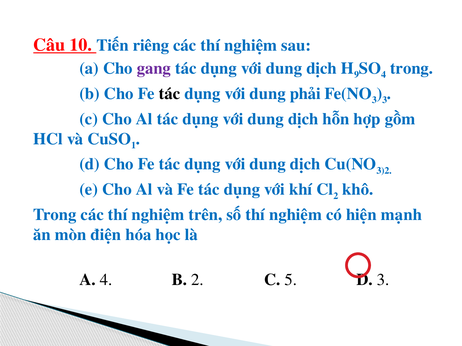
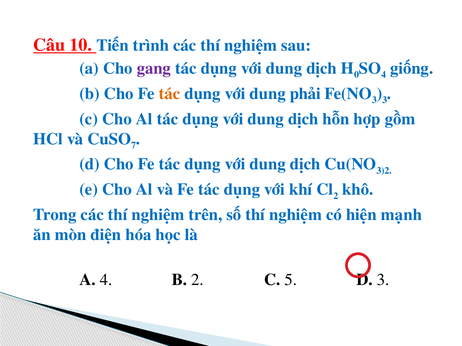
riêng: riêng -> trình (151, 46)
9: 9 -> 0 (357, 75)
4 trong: trong -> giống (412, 68)
tác colour: black -> orange (169, 94)
1: 1 -> 7 (134, 146)
